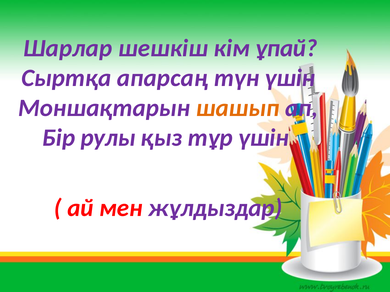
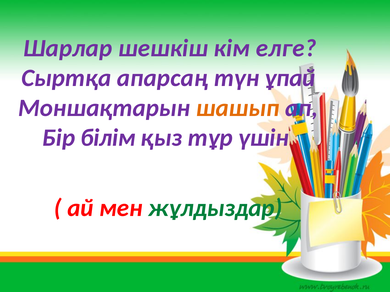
ұпай: ұпай -> елге (286, 48)
түн үшін: үшін -> ұпай (290, 78)
рулы: рулы -> білім (108, 138)
жұлдыздар colour: purple -> green (215, 208)
